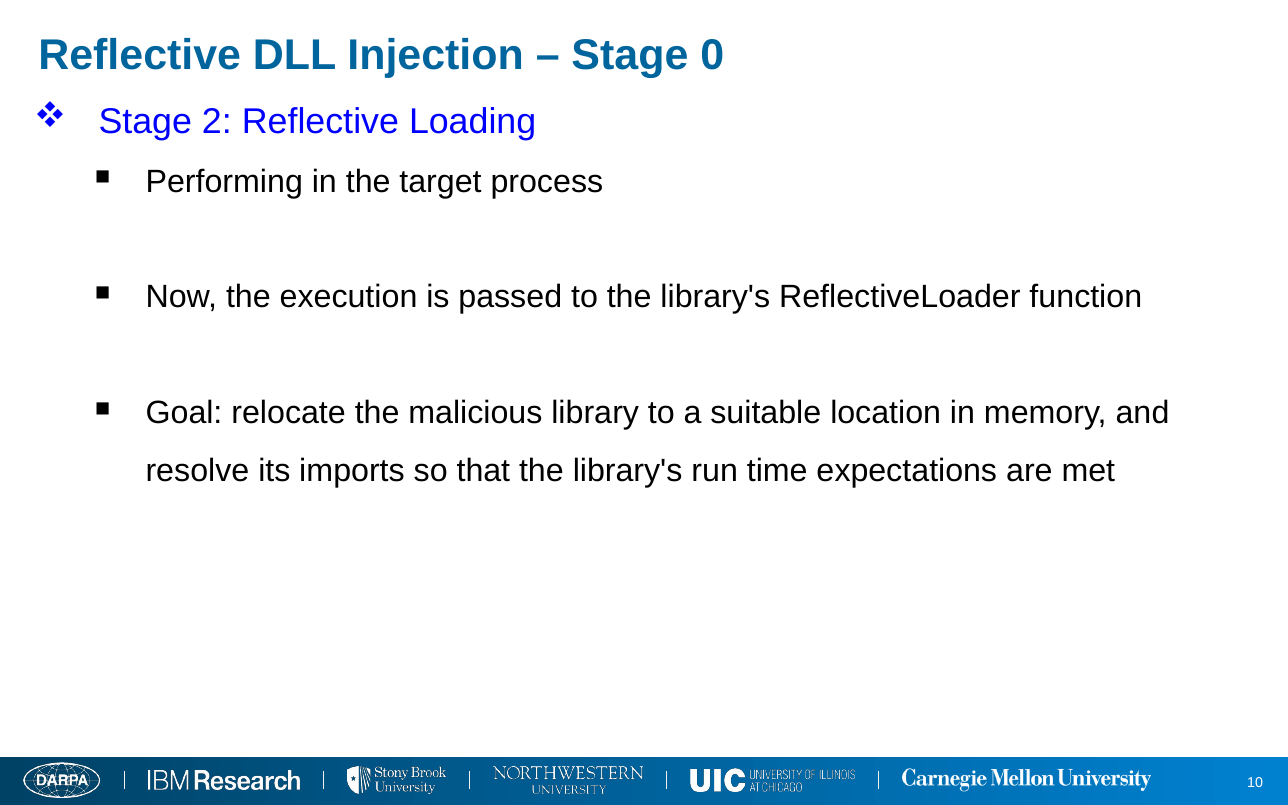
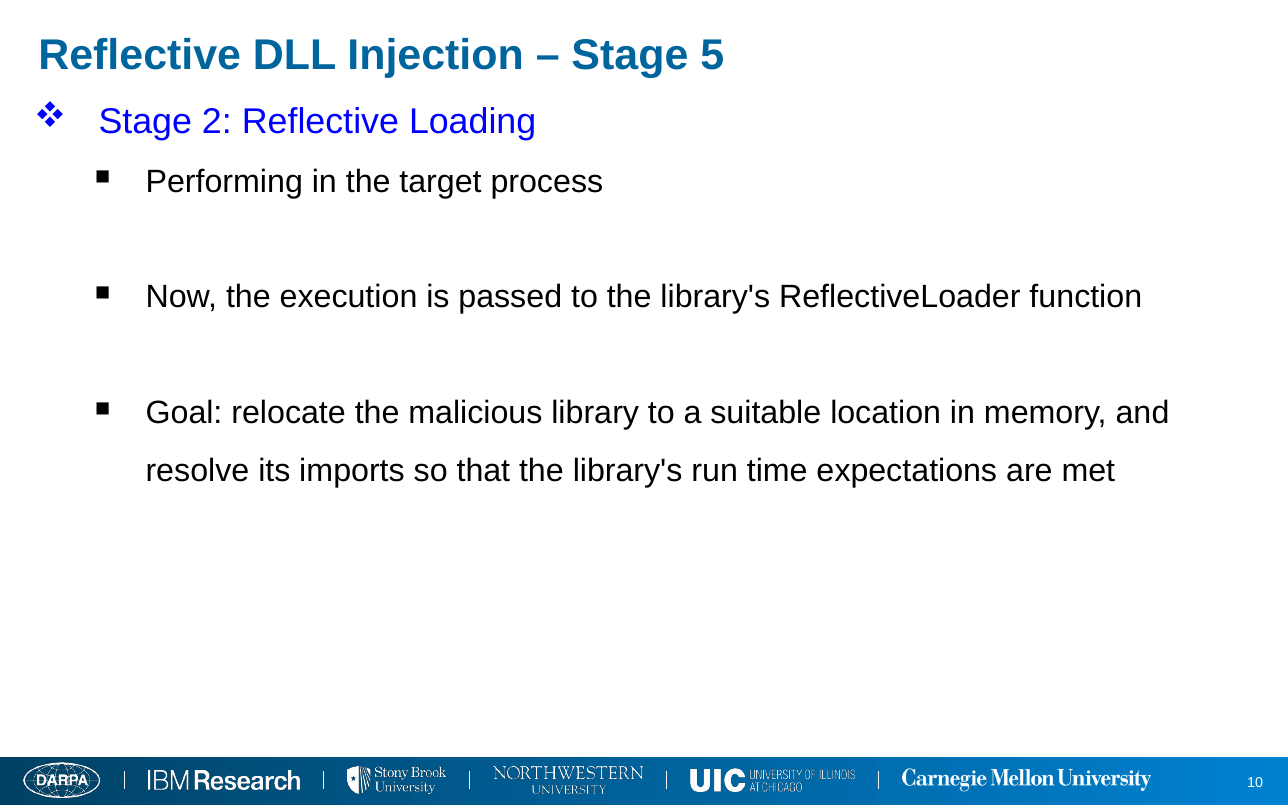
0: 0 -> 5 (712, 55)
